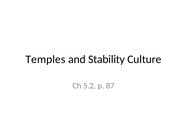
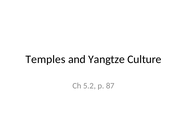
Stability: Stability -> Yangtze (106, 59)
